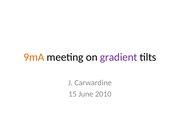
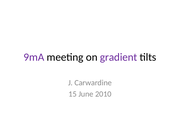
9mA colour: orange -> purple (34, 57)
